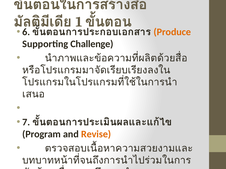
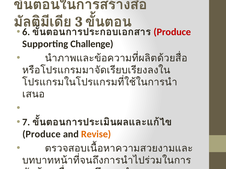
1: 1 -> 3 (79, 22)
Produce colour: orange -> red (172, 32)
Program: Program -> Produce (41, 135)
